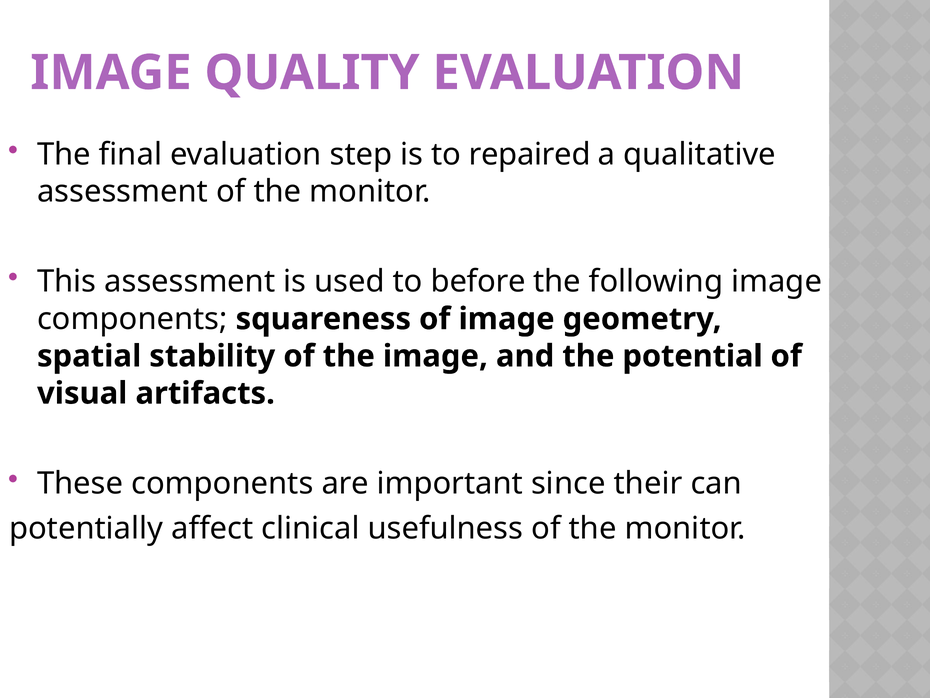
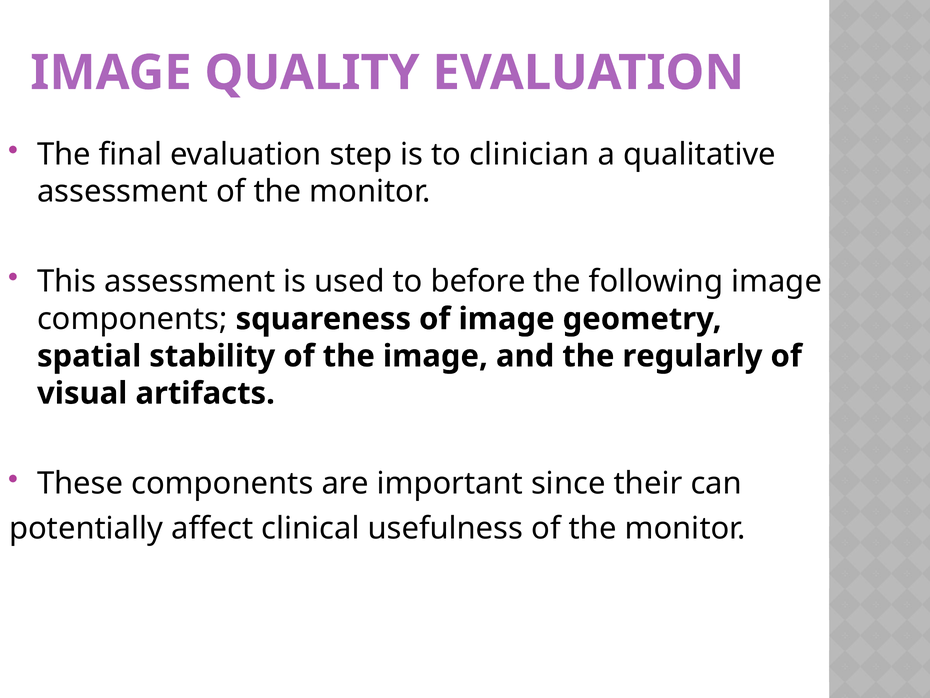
repaired: repaired -> clinician (529, 154)
potential: potential -> regularly (692, 356)
